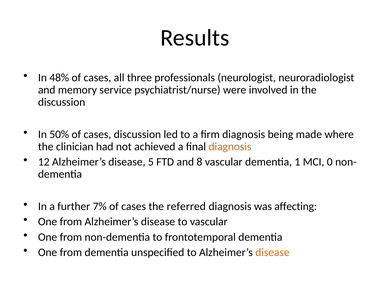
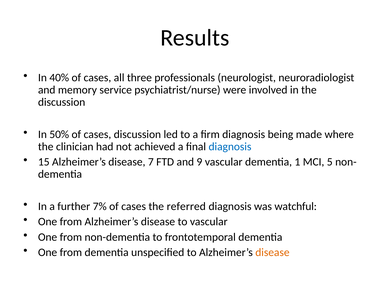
48%: 48% -> 40% (59, 78)
diagnosis colour: orange -> blue (230, 147)
12: 12 -> 15 (44, 162)
5: 5 -> 7 (151, 162)
8: 8 -> 9 (199, 162)
0: 0 -> 5 (330, 162)
affecting: affecting -> watchful (296, 207)
